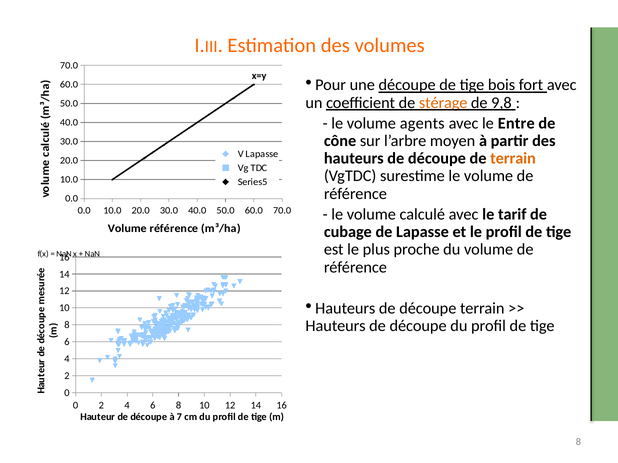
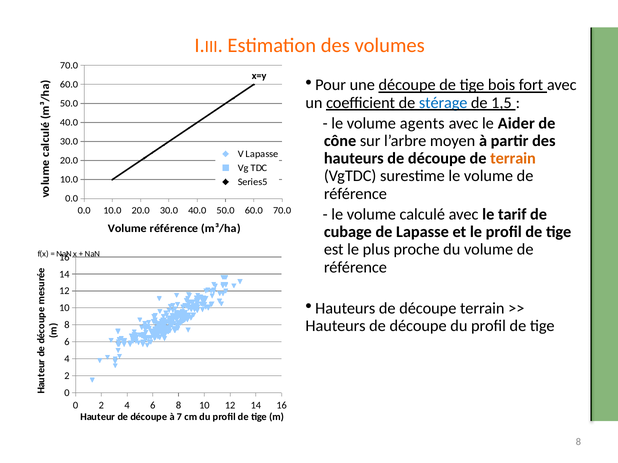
stérage colour: orange -> blue (443, 103)
9,8: 9,8 -> 1,5 (501, 103)
Entre: Entre -> Aider (516, 123)
